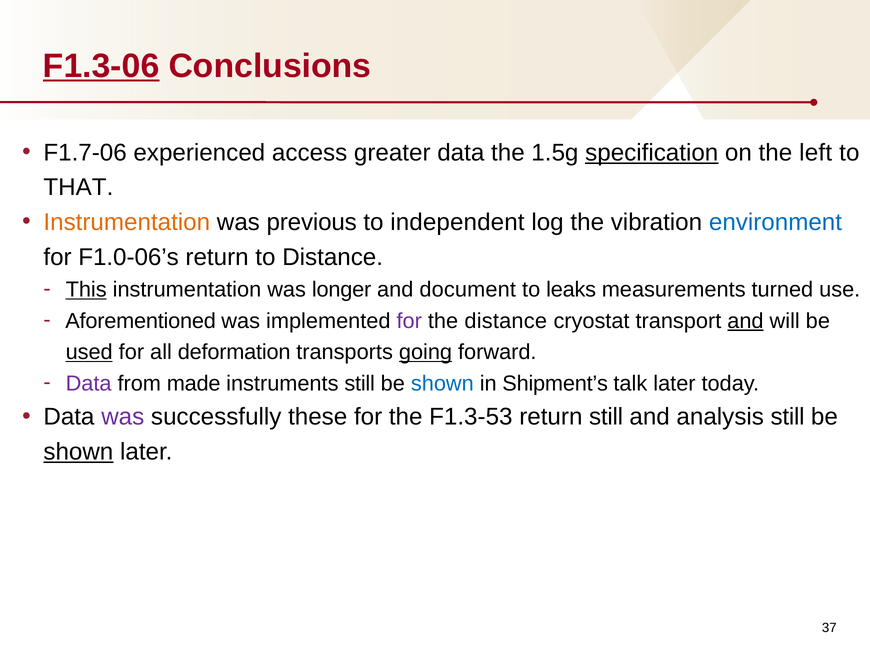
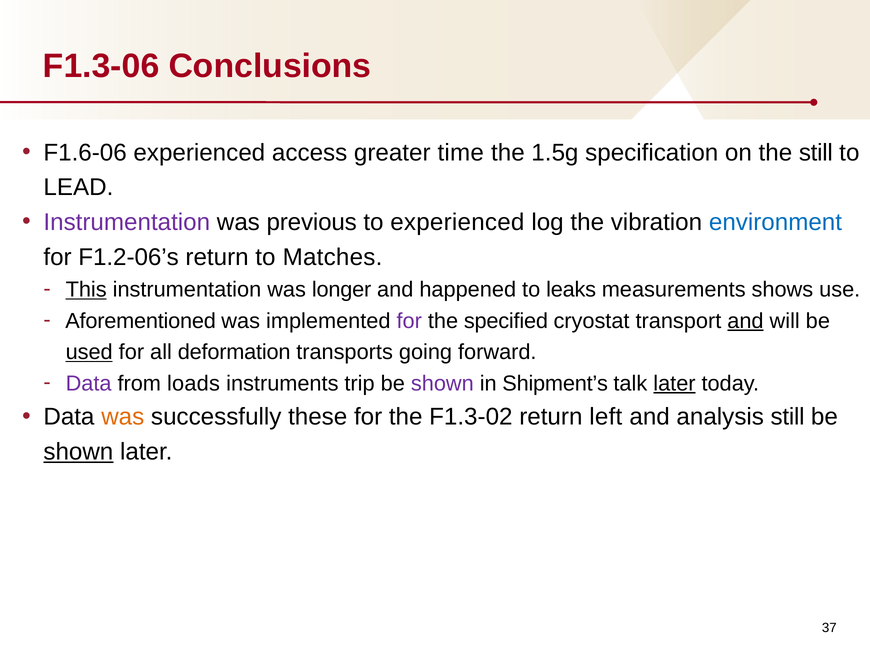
F1.3-06 underline: present -> none (101, 66)
F1.7-06: F1.7-06 -> F1.6-06 (85, 153)
greater data: data -> time (461, 153)
specification underline: present -> none (652, 153)
the left: left -> still (816, 153)
THAT: THAT -> LEAD (78, 188)
Instrumentation colour: orange -> purple (127, 222)
to independent: independent -> experienced (457, 222)
F1.0-06’s: F1.0-06’s -> F1.2-06’s (129, 257)
to Distance: Distance -> Matches (333, 257)
document: document -> happened (468, 290)
turned: turned -> shows (782, 290)
the distance: distance -> specified (506, 321)
going underline: present -> none (426, 352)
made: made -> loads (193, 384)
instruments still: still -> trip (360, 384)
shown colour: blue -> purple (442, 384)
later underline: none -> present (674, 384)
was colour: purple -> orange (123, 417)
F1.3-53: F1.3-53 -> F1.3-02 (471, 417)
return still: still -> left (606, 417)
